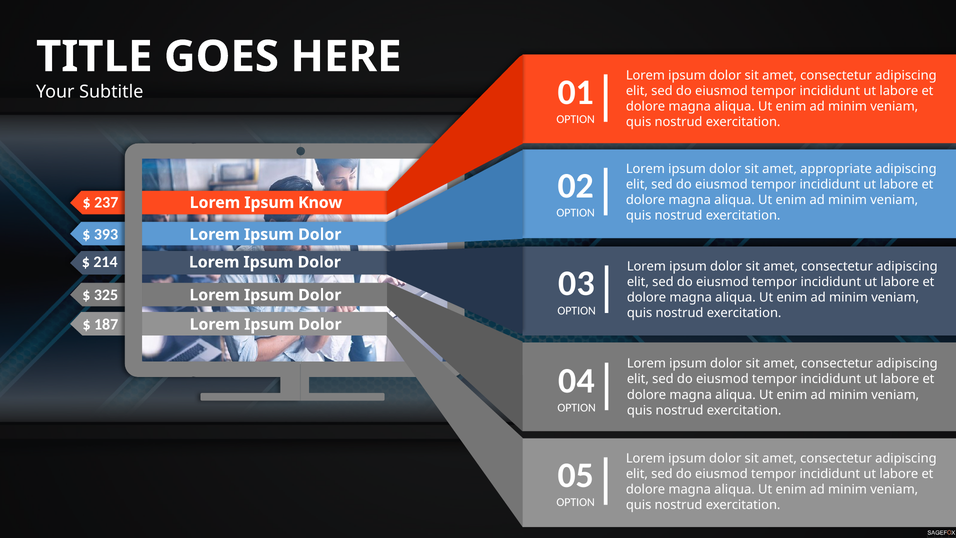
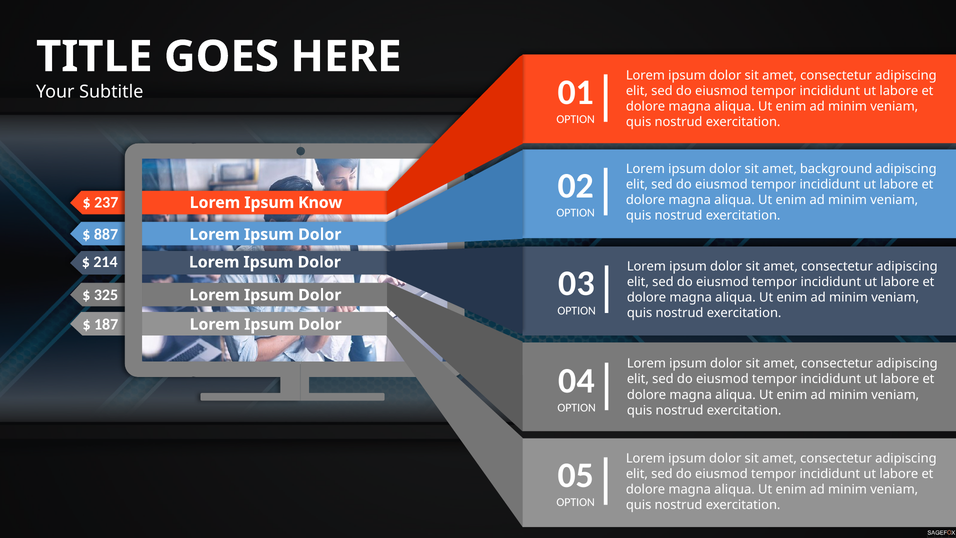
appropriate: appropriate -> background (836, 169)
393: 393 -> 887 (106, 234)
